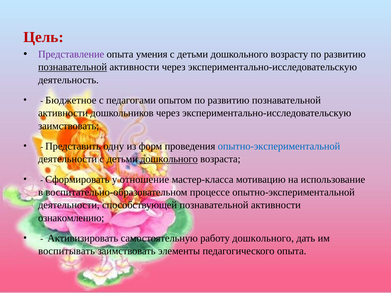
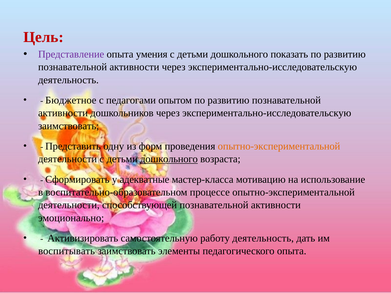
возрасту: возрасту -> показать (289, 54)
познавательной underline: present -> none (73, 67)
опытно-экспериментальной colour: blue -> orange (279, 146)
отношение: отношение -> адекватные (145, 180)
ознакомлению: ознакомлению -> эмоционально (71, 218)
работу дошкольного: дошкольного -> деятельность (263, 238)
